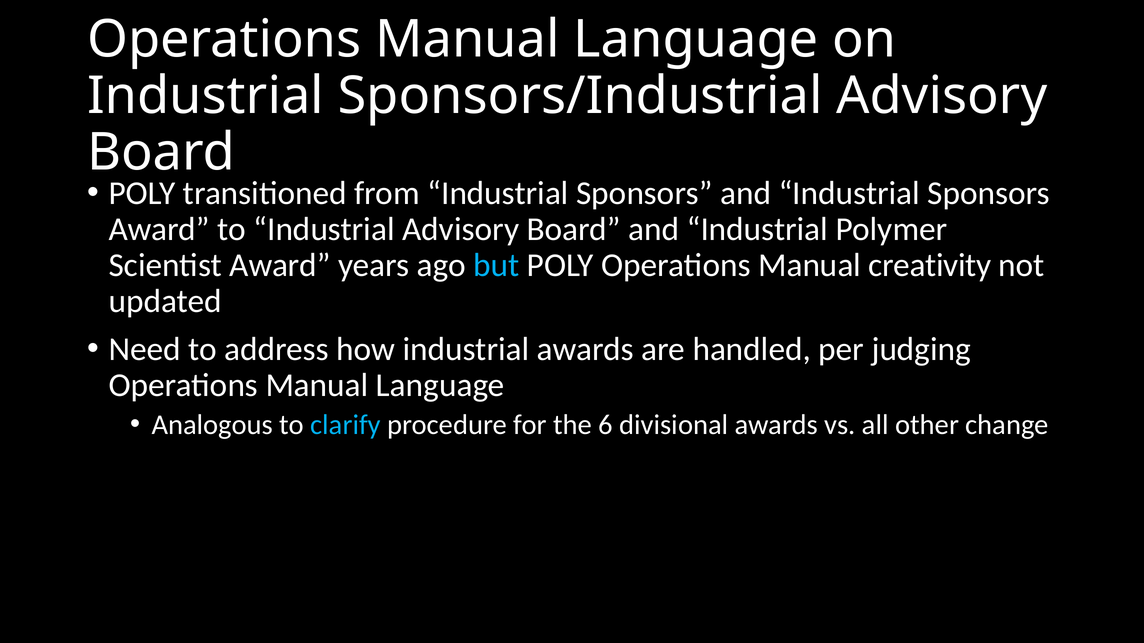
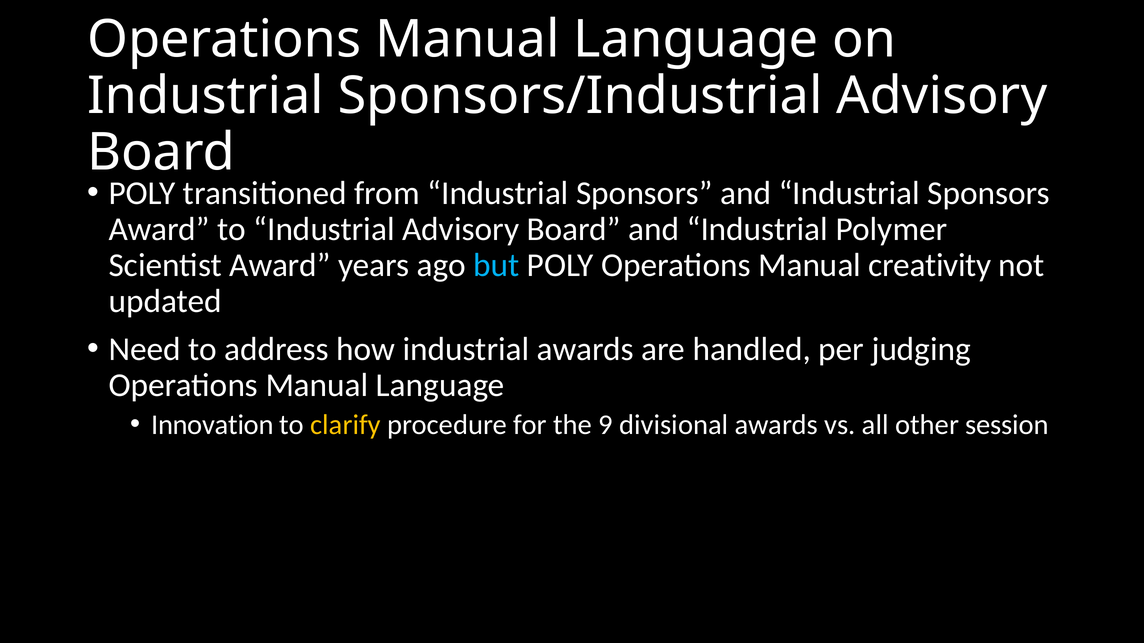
Analogous: Analogous -> Innovation (212, 425)
clarify colour: light blue -> yellow (345, 425)
6: 6 -> 9 (606, 425)
change: change -> session (1007, 425)
